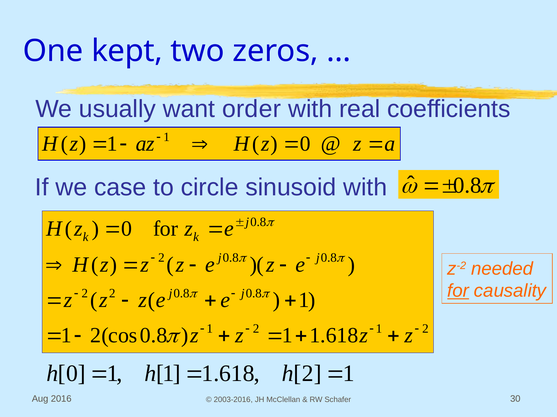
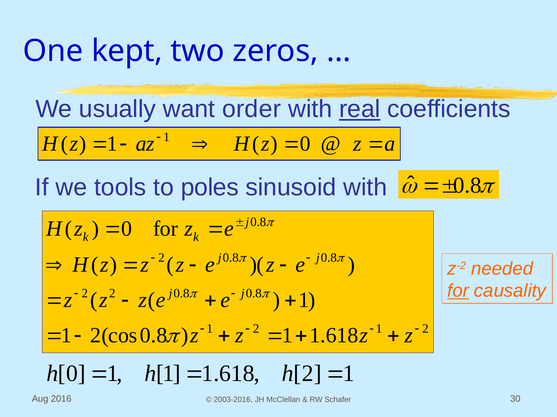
real underline: none -> present (360, 109)
case: case -> tools (120, 188)
circle: circle -> poles (210, 188)
